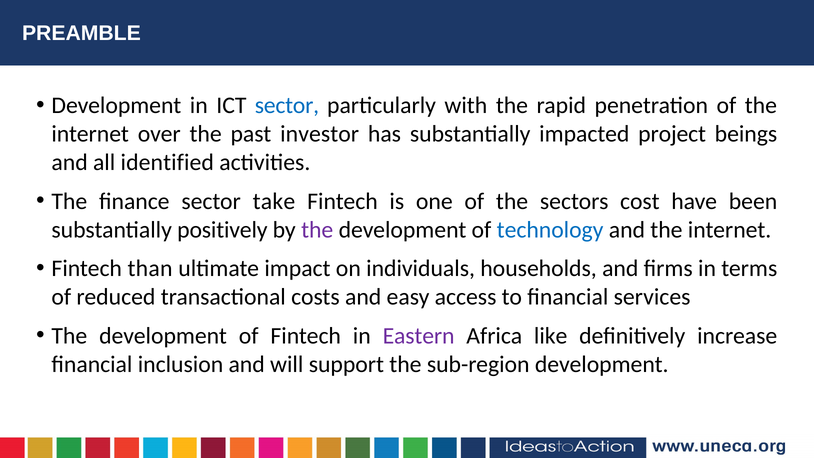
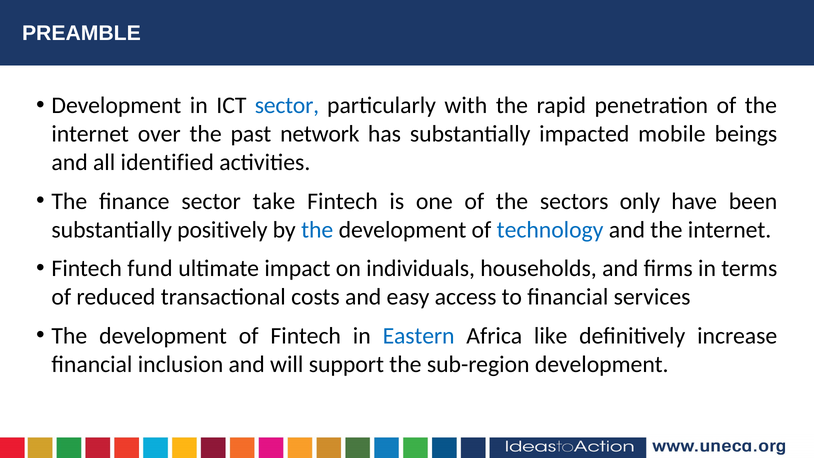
investor: investor -> network (320, 134)
project: project -> mobile (672, 134)
cost: cost -> only (640, 201)
the colour: purple -> blue (317, 230)
than: than -> fund (150, 268)
Eastern colour: purple -> blue (419, 336)
